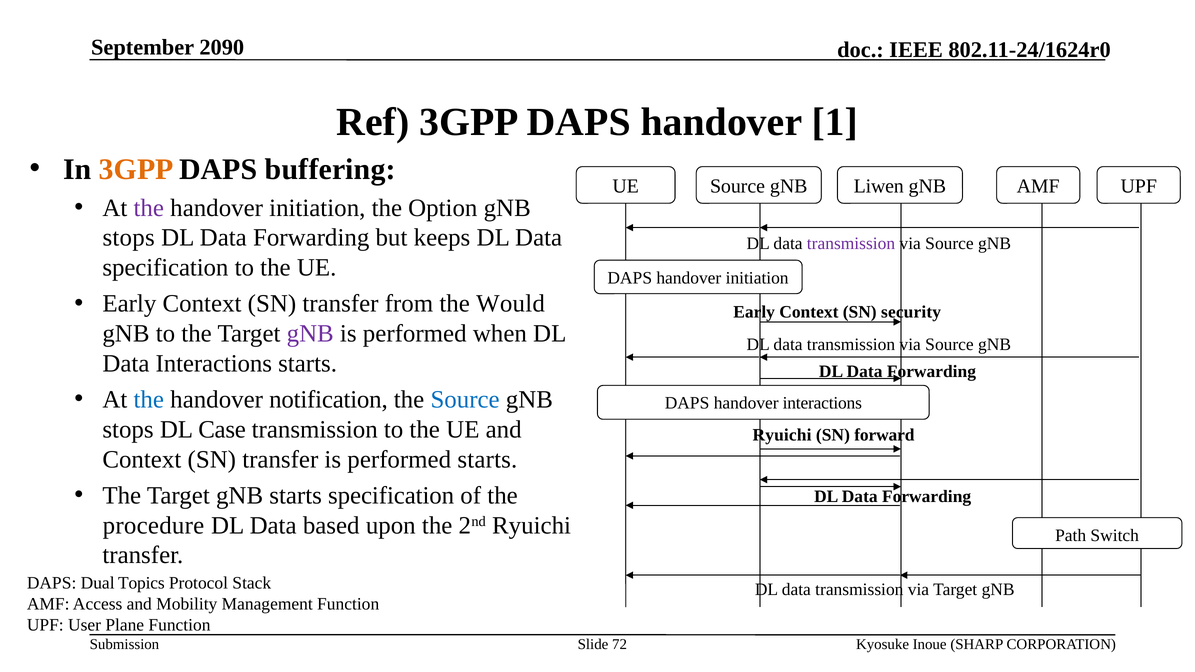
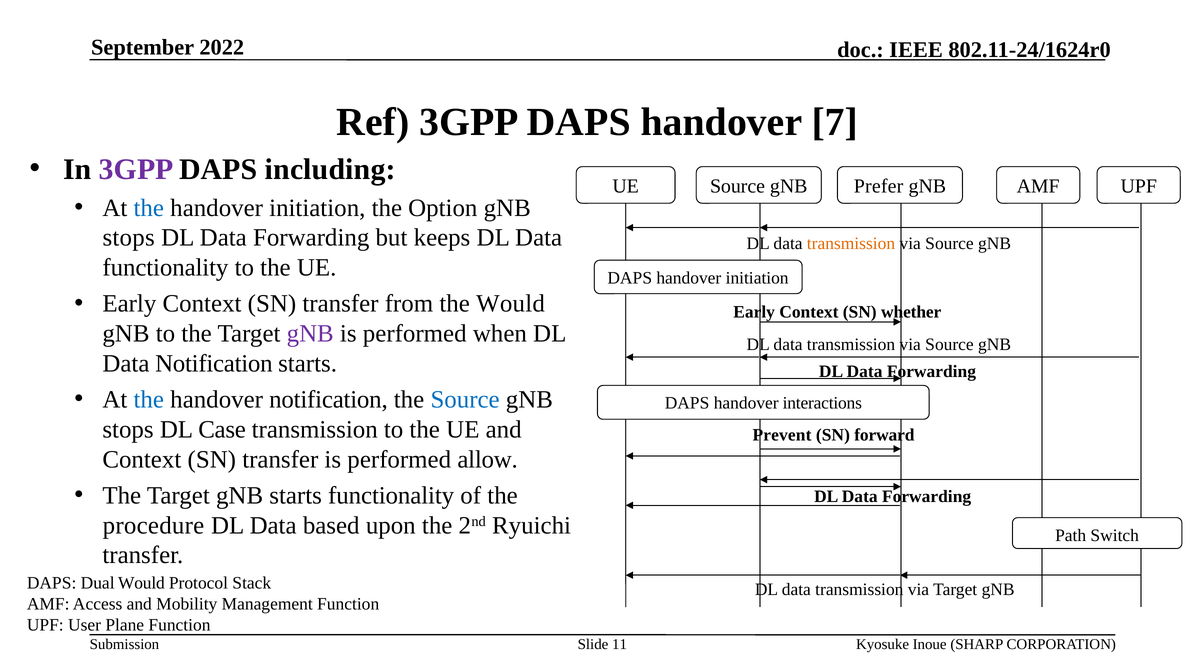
2090: 2090 -> 2022 (222, 48)
1: 1 -> 7 (835, 122)
3GPP colour: orange -> purple (136, 169)
buffering: buffering -> including (330, 169)
Liwen: Liwen -> Prefer (879, 186)
the colour: purple -> blue (149, 208)
transmission colour: purple -> orange (851, 244)
specification: specification -> functionality (165, 268)
security: security -> whether (911, 312)
Data Interactions: Interactions -> Notification (214, 364)
Ryuichi: Ryuichi -> Prevent (782, 435)
performed starts: starts -> allow (488, 459)
starts specification: specification -> functionality (391, 496)
Dual Topics: Topics -> Would (141, 583)
72: 72 -> 11 (620, 645)
